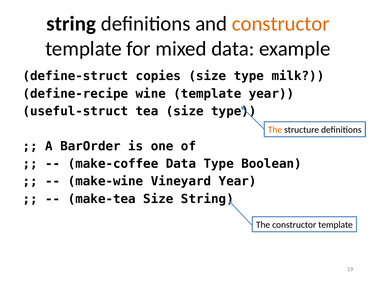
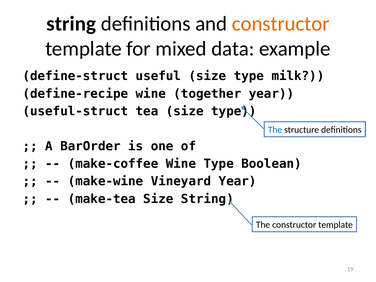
copies: copies -> useful (158, 76)
wine template: template -> together (207, 94)
The colour: orange -> blue (275, 130)
make-coffee Data: Data -> Wine (181, 164)
